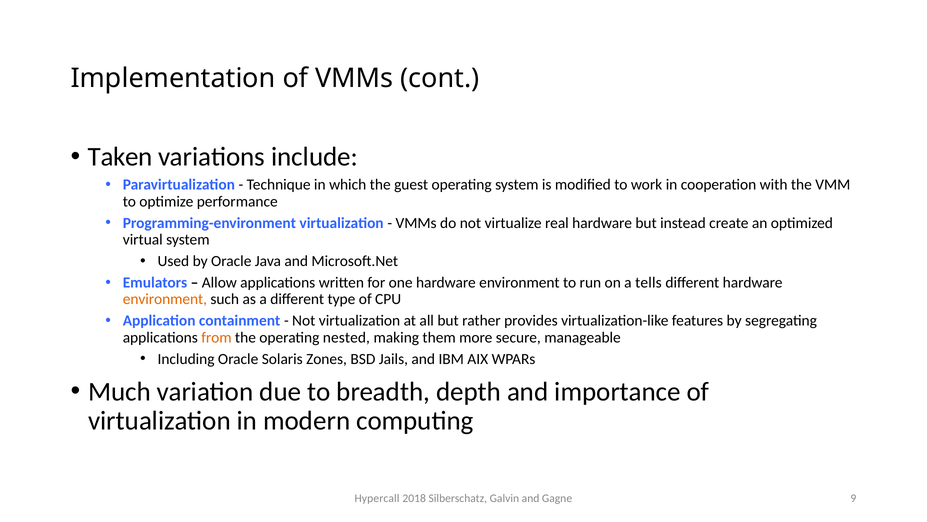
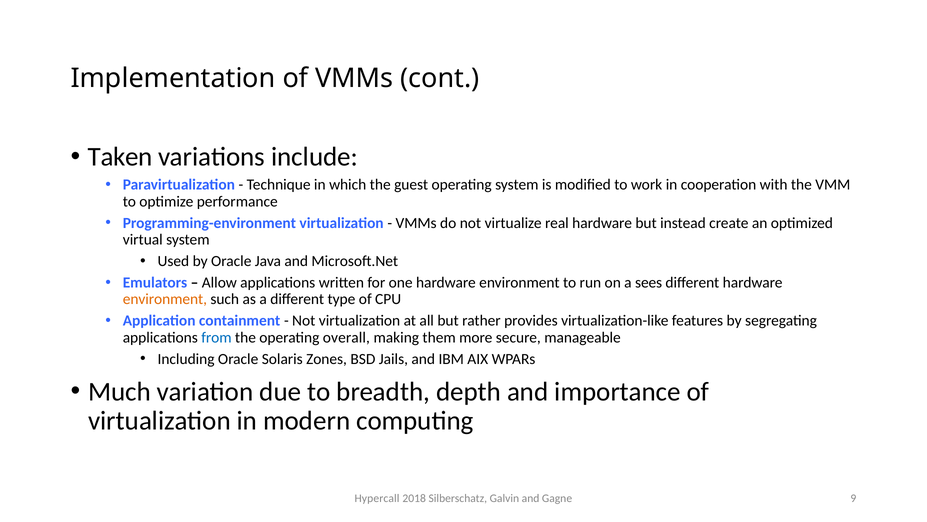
tells: tells -> sees (649, 282)
from colour: orange -> blue (216, 337)
nested: nested -> overall (346, 337)
